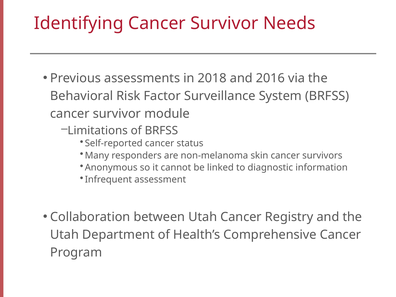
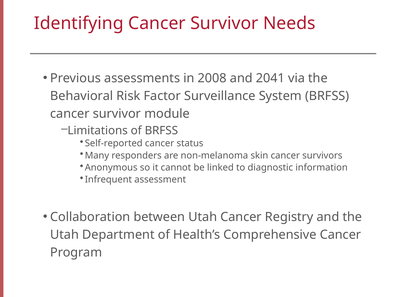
2018: 2018 -> 2008 (212, 78)
2016: 2016 -> 2041 (270, 78)
